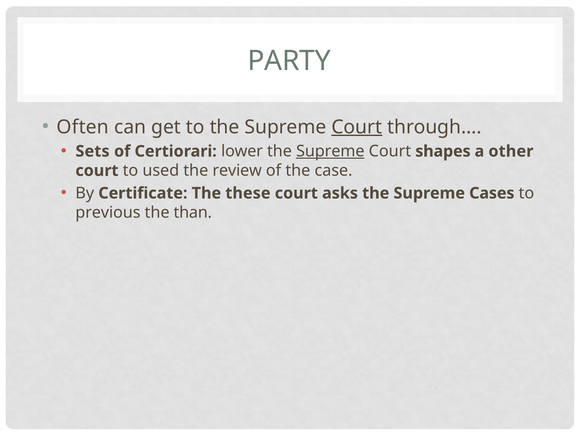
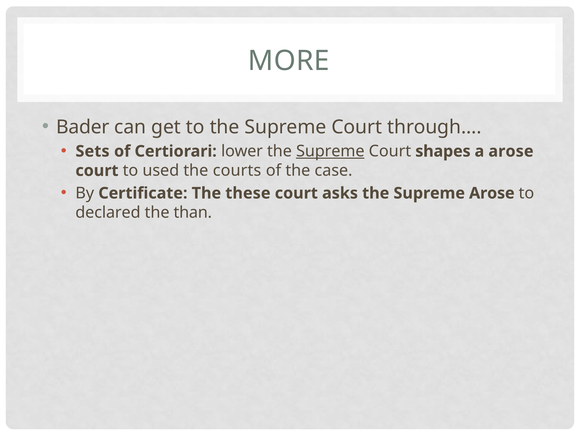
PARTY: PARTY -> MORE (289, 61)
Often: Often -> Bader (83, 127)
Court underline: present -> none (357, 127)
a other: other -> arose (511, 151)
review: review -> courts (237, 171)
Supreme Cases: Cases -> Arose (492, 193)
previous: previous -> declared (108, 213)
